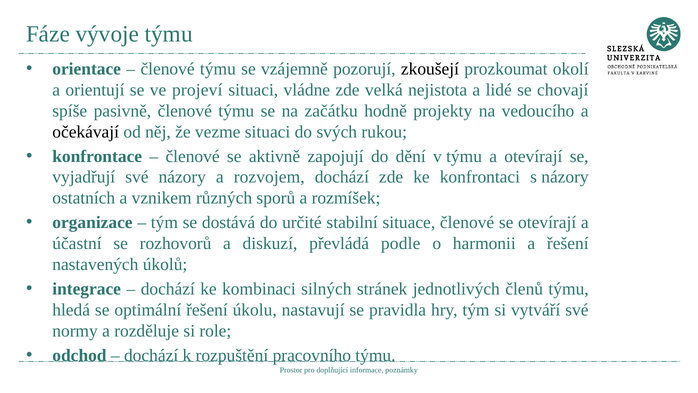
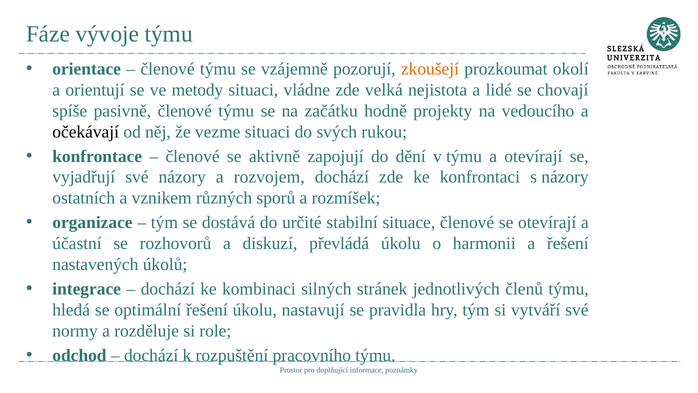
zkoušejí colour: black -> orange (430, 69)
projeví: projeví -> metody (197, 90)
převládá podle: podle -> úkolu (401, 243)
